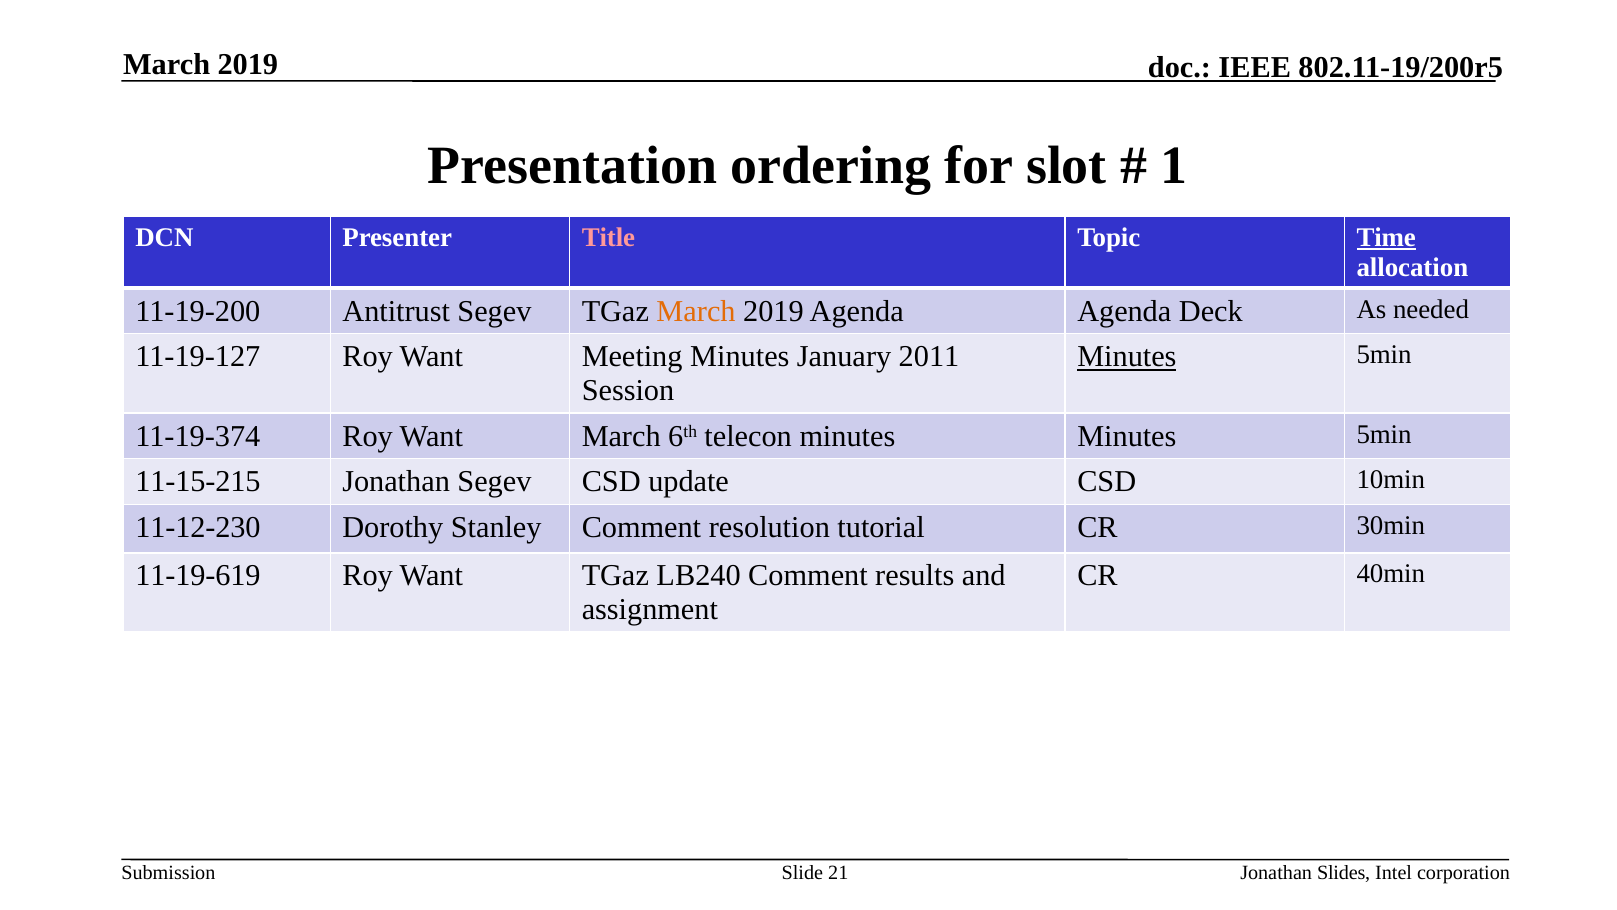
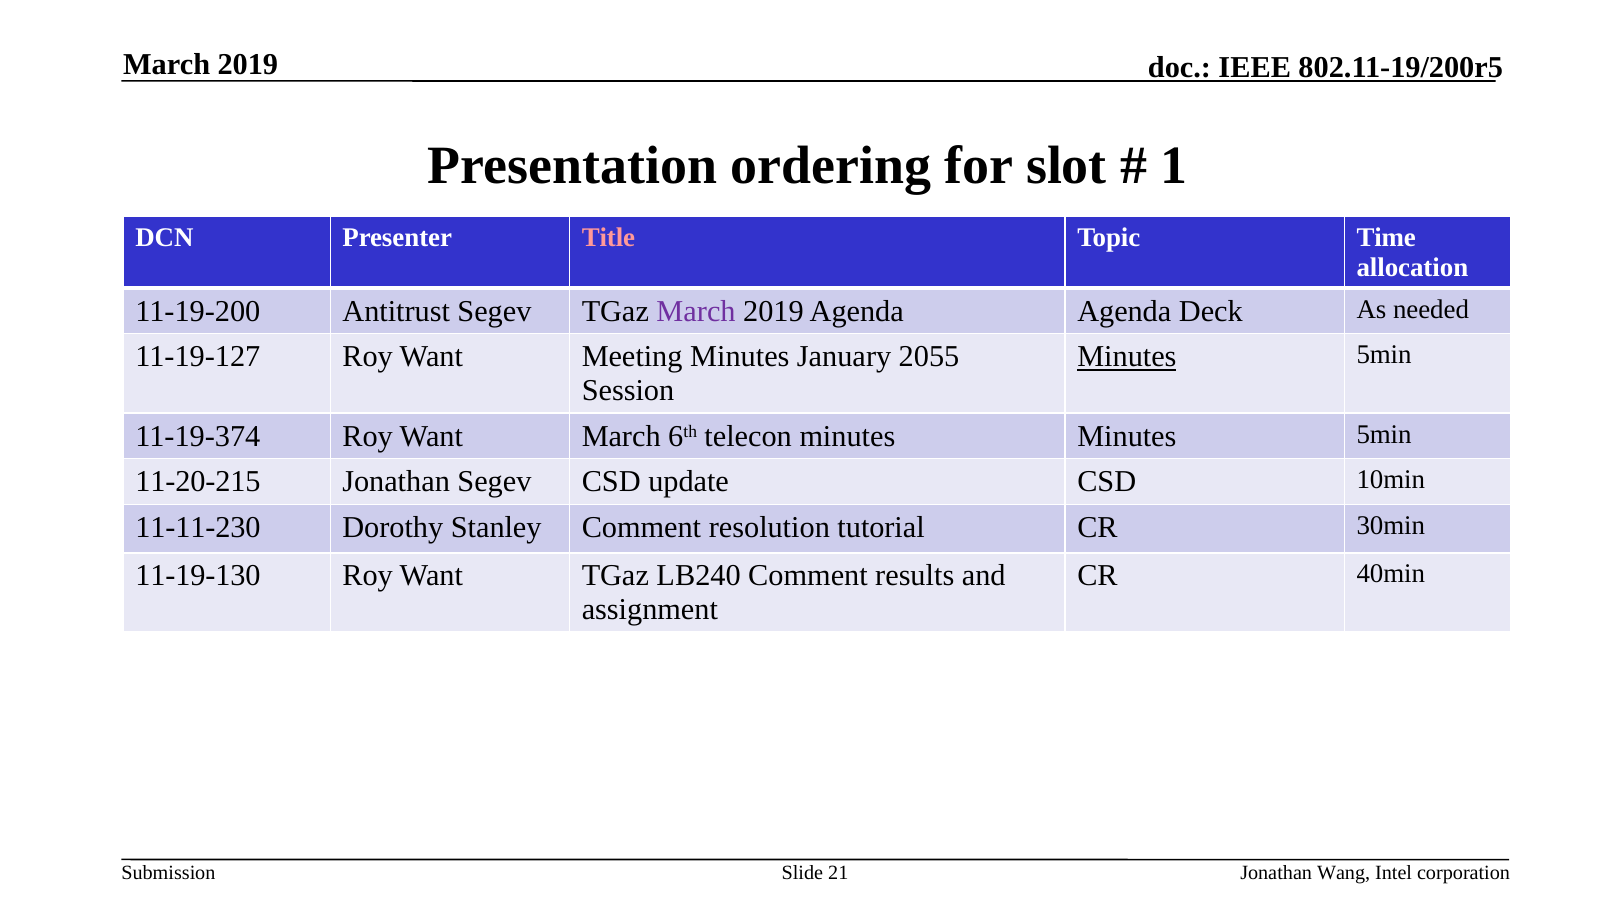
Time underline: present -> none (1386, 237)
March colour: orange -> purple (696, 311)
2011: 2011 -> 2055 (929, 357)
11-15-215: 11-15-215 -> 11-20-215 (198, 482)
11-12-230: 11-12-230 -> 11-11-230 (198, 527)
11-19-619: 11-19-619 -> 11-19-130 (198, 576)
Slides: Slides -> Wang (1344, 872)
